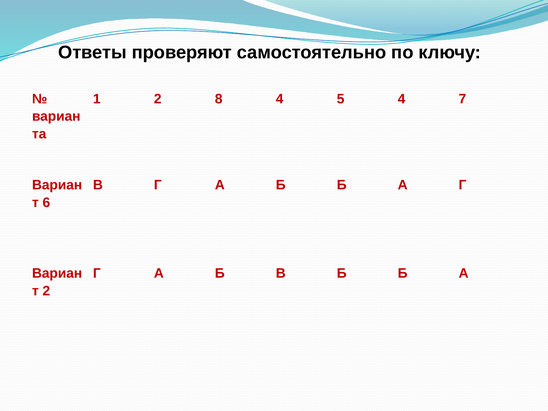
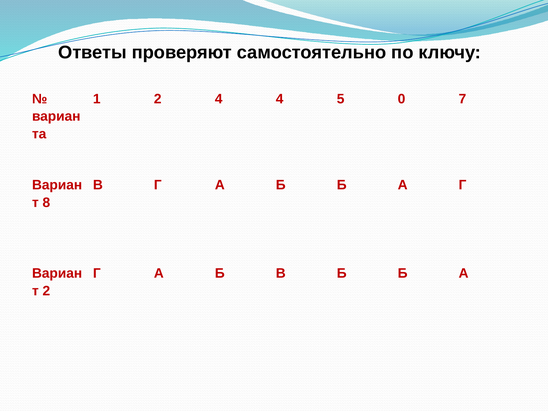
2 8: 8 -> 4 (219, 99)
5 4: 4 -> 0 (402, 99)
6: 6 -> 8 (46, 203)
